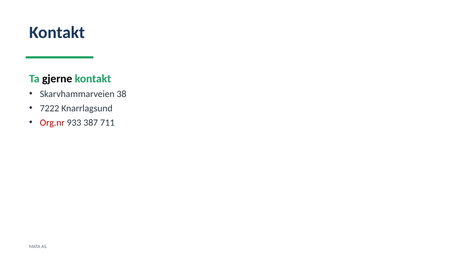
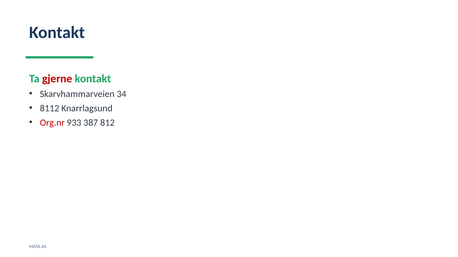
gjerne colour: black -> red (57, 79)
38: 38 -> 34 (122, 94)
7222: 7222 -> 8112 (50, 108)
711: 711 -> 812 (107, 123)
